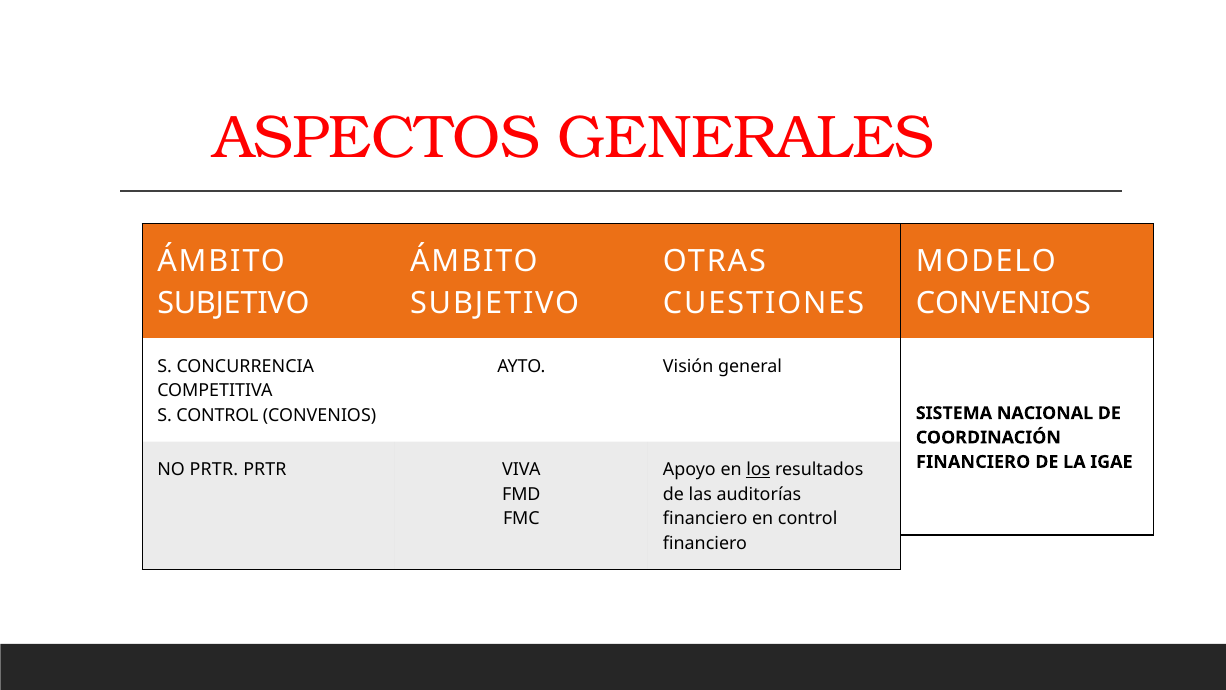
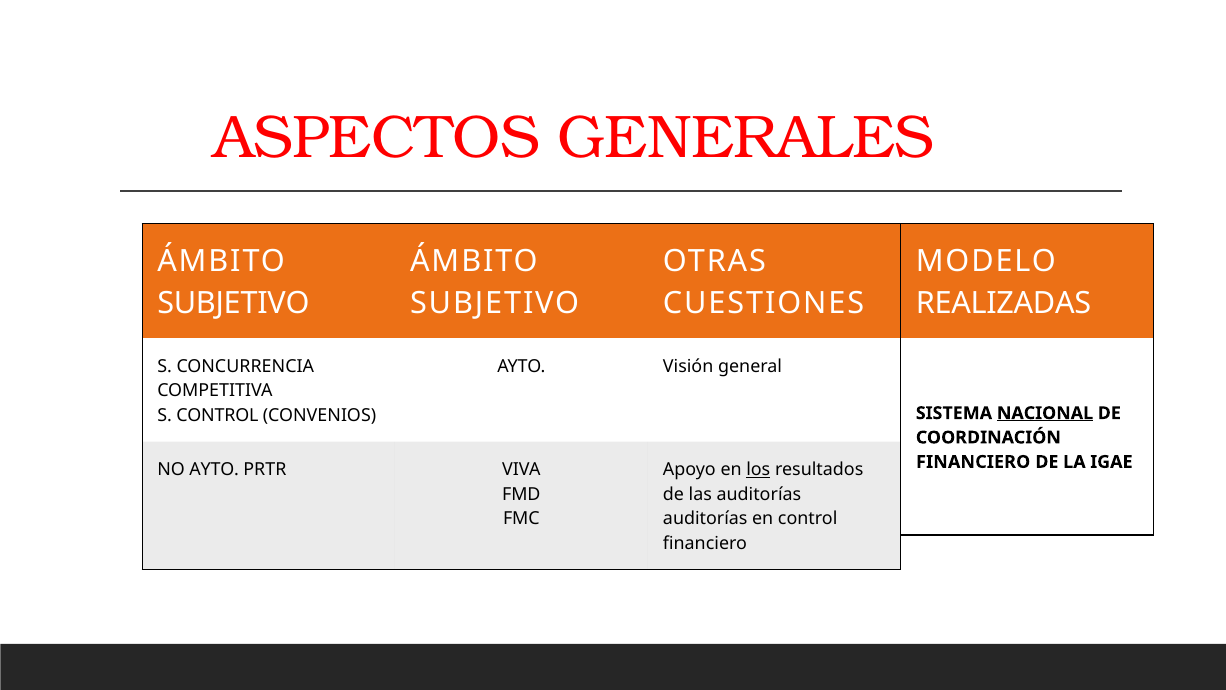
CONVENIOS: CONVENIOS -> REALIZADAS (1003, 303)
NACIONAL underline: none -> present (1045, 413)
NO PRTR: PRTR -> AYTO (214, 470)
financiero: financiero -> auditorías (705, 518)
